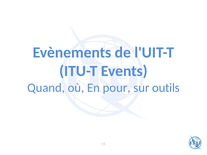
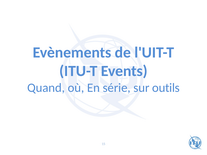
pour: pour -> série (117, 88)
